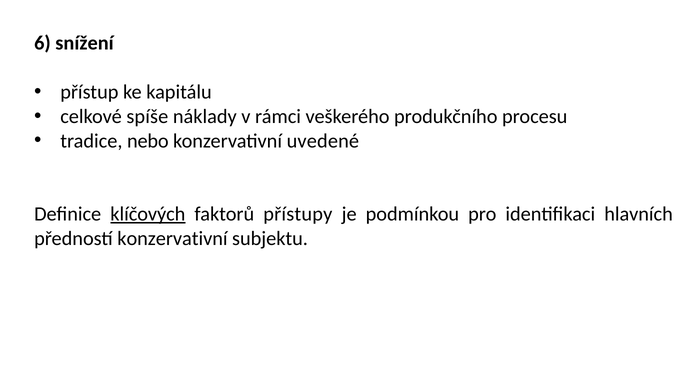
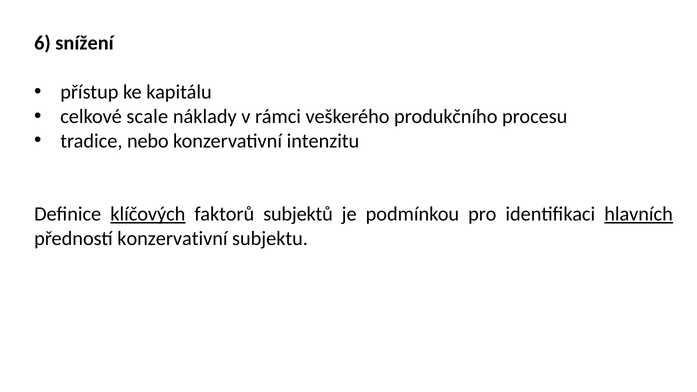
spíše: spíše -> scale (147, 116)
uvedené: uvedené -> intenzitu (323, 141)
přístupy: přístupy -> subjektů (298, 214)
hlavních underline: none -> present (639, 214)
